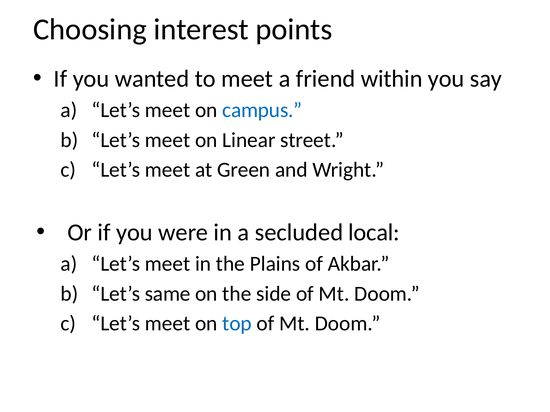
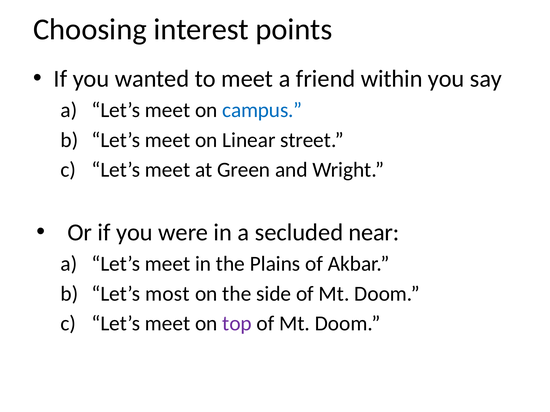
local: local -> near (374, 233)
same: same -> most (167, 294)
top colour: blue -> purple (237, 324)
